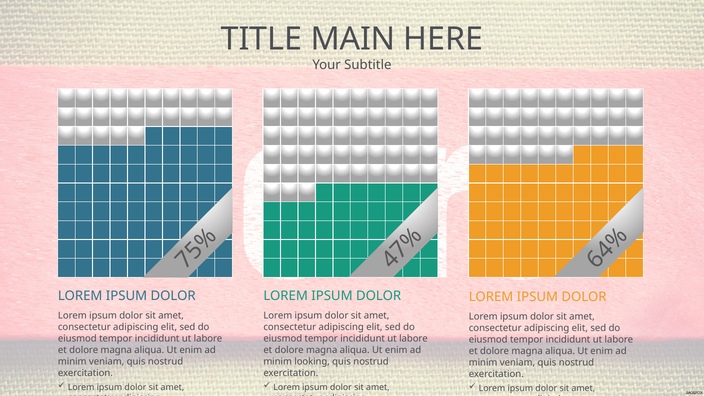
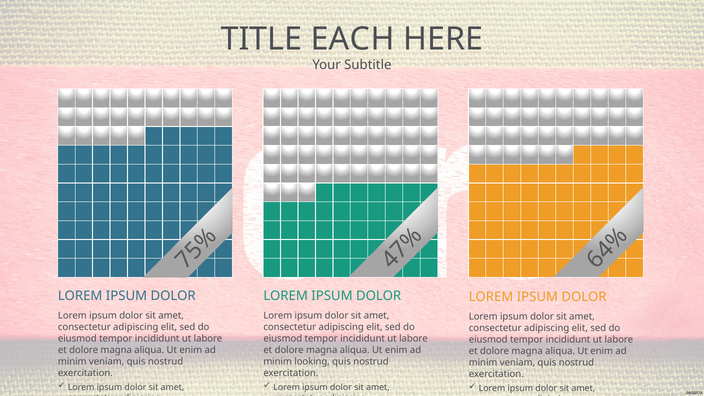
MAIN: MAIN -> EACH (353, 39)
